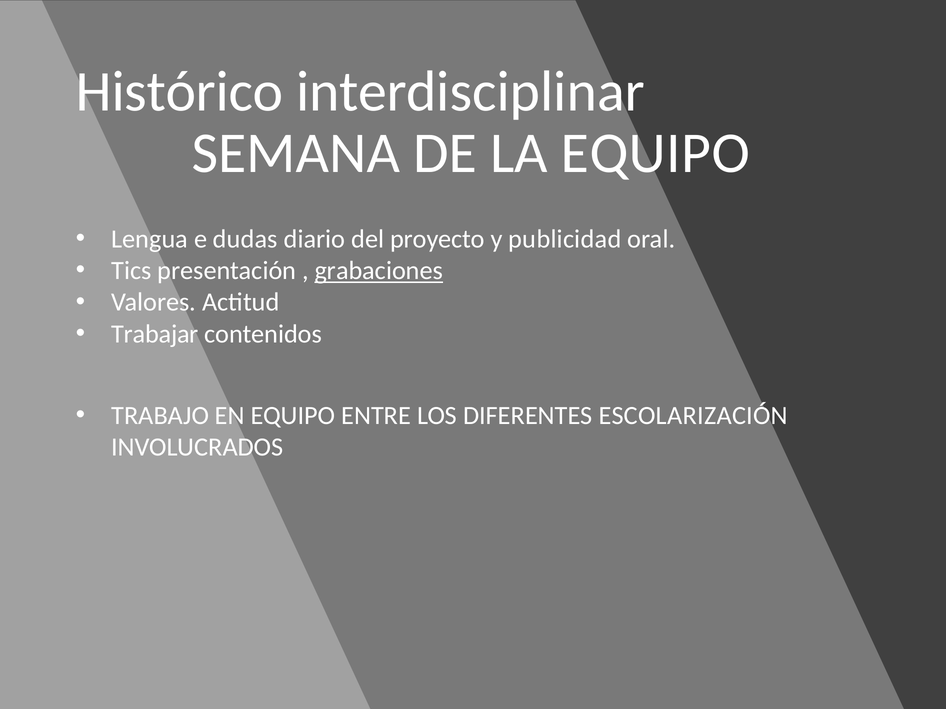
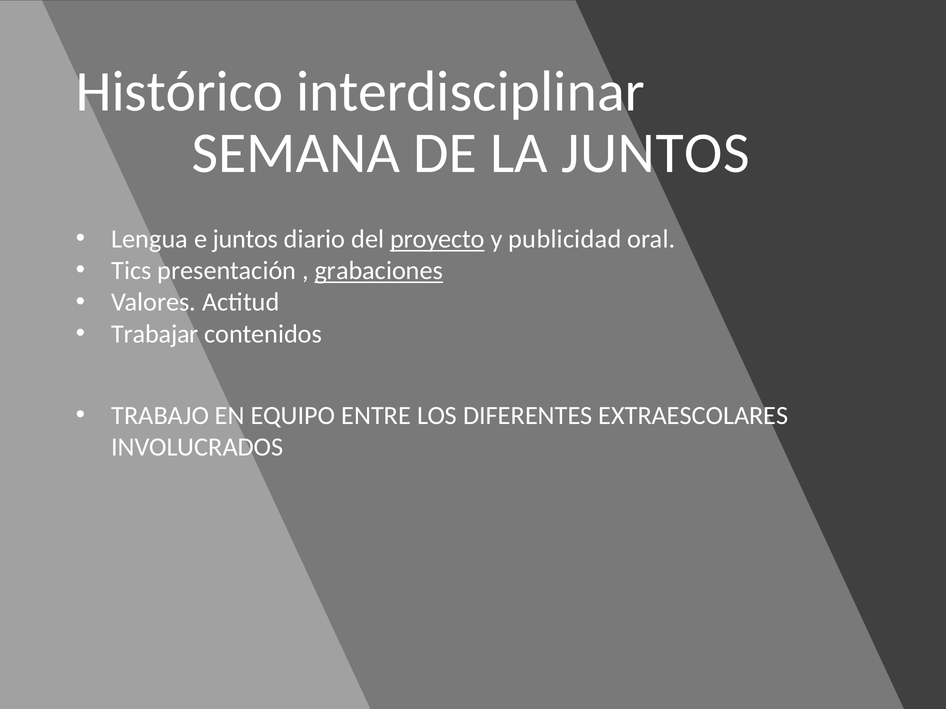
LA EQUIPO: EQUIPO -> JUNTOS (655, 153)
e dudas: dudas -> juntos (245, 239)
proyecto underline: none -> present (437, 239)
ESCOLARIZACIÓN: ESCOLARIZACIÓN -> EXTRAESCOLARES (693, 416)
